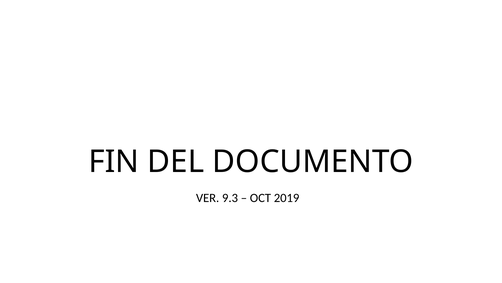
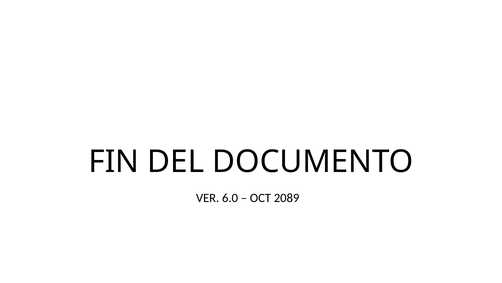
9.3: 9.3 -> 6.0 (230, 198)
2019: 2019 -> 2089 (287, 198)
